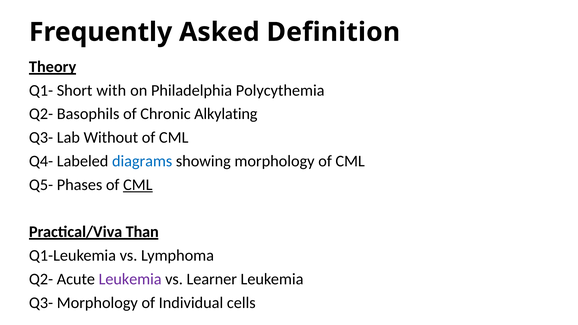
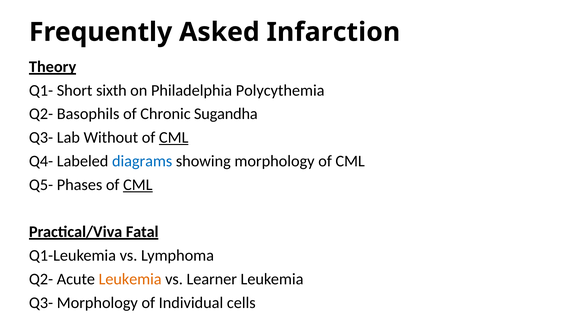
Definition: Definition -> Infarction (333, 32)
with: with -> sixth (111, 90)
Alkylating: Alkylating -> Sugandha (226, 114)
CML underline: none -> present (174, 138)
Than: Than -> Fatal (142, 232)
Leukemia colour: purple -> orange (130, 279)
